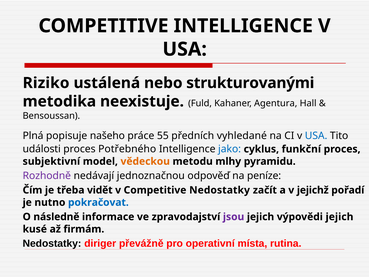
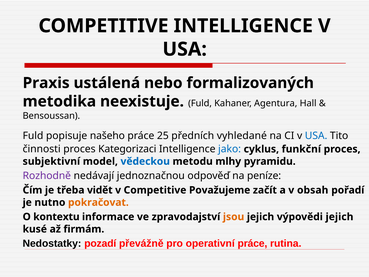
Riziko: Riziko -> Praxis (46, 83)
strukturovanými: strukturovanými -> formalizovaných (250, 83)
Plná: Plná -> Fuld (33, 136)
55: 55 -> 25 (163, 136)
události: události -> činnosti (42, 149)
Potřebného: Potřebného -> Kategorizaci (127, 149)
vědeckou colour: orange -> blue (145, 161)
Competitive Nedostatky: Nedostatky -> Považujeme (220, 190)
jejichž: jejichž -> obsah (313, 190)
pokračovat colour: blue -> orange (98, 202)
následně: následně -> kontextu (56, 217)
jsou colour: purple -> orange (234, 217)
diriger: diriger -> pozadí (100, 243)
operativní místa: místa -> práce (252, 243)
